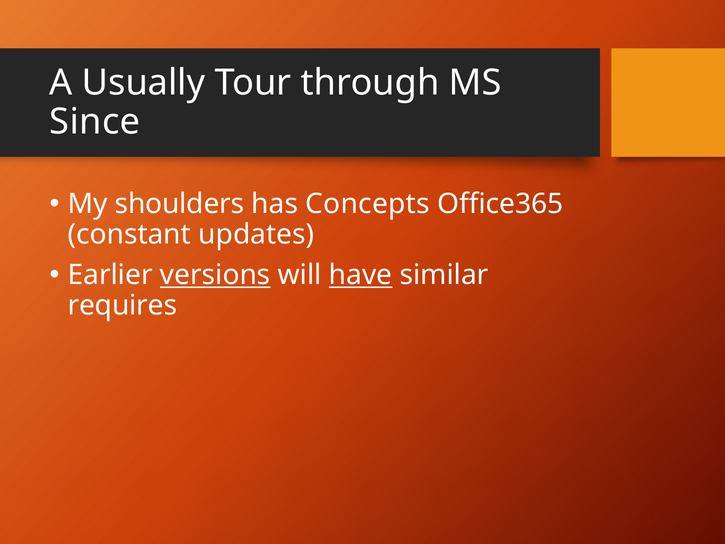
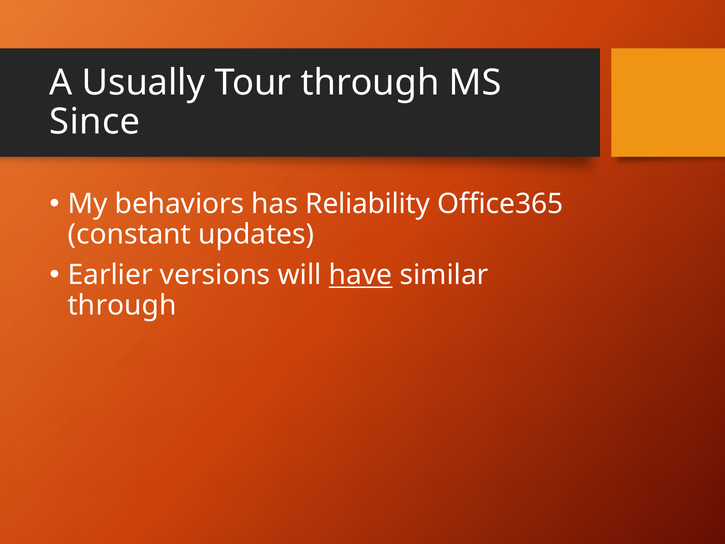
shoulders: shoulders -> behaviors (180, 204)
Concepts: Concepts -> Reliability (368, 204)
versions underline: present -> none (215, 275)
requires: requires -> through (122, 305)
